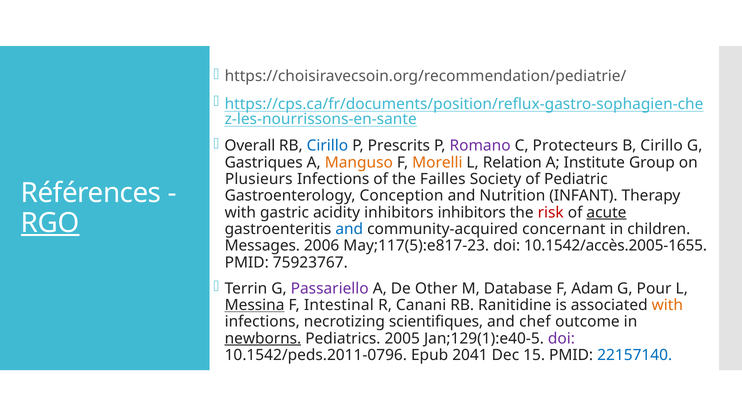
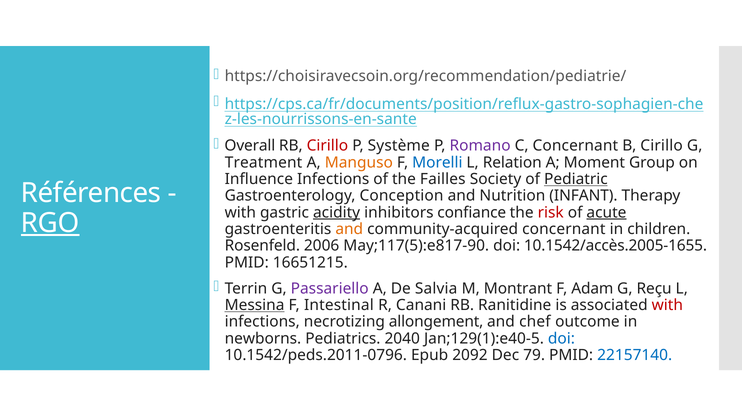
Cirillo colour: blue -> red (327, 146)
Prescrits: Prescrits -> Système (399, 146)
C Protecteurs: Protecteurs -> Concernant (575, 146)
Gastriques: Gastriques -> Treatment (264, 163)
Morelli colour: orange -> blue (437, 163)
Institute: Institute -> Moment (594, 163)
Plusieurs: Plusieurs -> Influence (259, 179)
Pediatric underline: none -> present (576, 179)
acidity underline: none -> present (337, 213)
inhibitors inhibitors: inhibitors -> confiance (472, 213)
and colour: blue -> orange (349, 229)
Messages: Messages -> Rosenfeld (262, 246)
May;117(5):e817-23: May;117(5):e817-23 -> May;117(5):e817-90 (416, 246)
75923767: 75923767 -> 16651215 (310, 263)
Other: Other -> Salvia (436, 289)
Database: Database -> Montrant (518, 289)
Pour: Pour -> Reçu (654, 289)
with colour: orange -> red (667, 305)
scientifiques: scientifiques -> allongement (436, 322)
newborns underline: present -> none (263, 339)
2005: 2005 -> 2040 (402, 339)
doi colour: purple -> blue (561, 339)
2041: 2041 -> 2092 (470, 355)
15: 15 -> 79 (534, 355)
